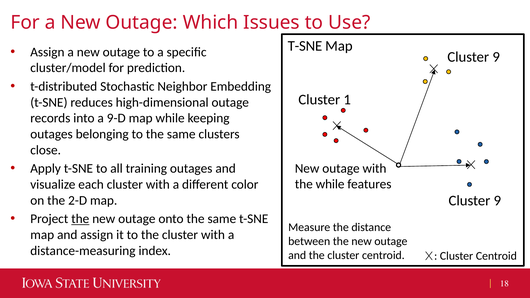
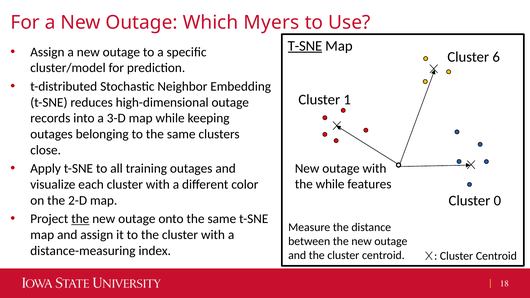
Issues: Issues -> Myers (271, 23)
T-SNE underline: none -> present (305, 46)
9: 9 -> 6 (496, 57)
9-D: 9-D -> 3-D (116, 118)
9: 9 -> 0 (497, 201)
